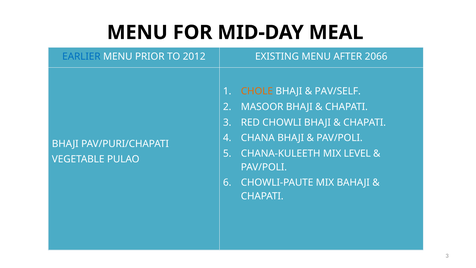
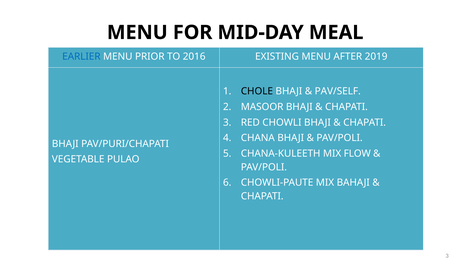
2012: 2012 -> 2016 (194, 57)
2066: 2066 -> 2019 (376, 57)
CHOLE colour: orange -> black (257, 91)
LEVEL: LEVEL -> FLOW (357, 153)
